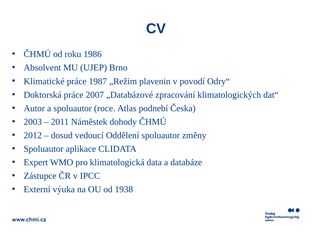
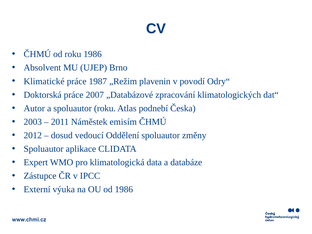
spoluautor roce: roce -> roku (105, 108)
dohody: dohody -> emisím (123, 122)
od 1938: 1938 -> 1986 (124, 189)
